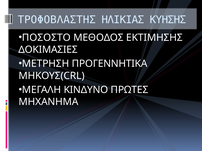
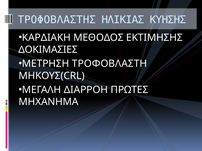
ΠΟΣΟΣΤΟ: ΠΟΣΟΣΤΟ -> ΚΑΡΔΙΑΚΗ (46, 38)
ΠΡΟΓΕΝΝΗΤΙΚΑ: ΠΡΟΓΕΝΝΗΤΙΚΑ -> ΤΡΟΦΟΒΛΑΣΤΗ (110, 64)
ΚΙΝΔΥΝΟ: ΚΙΝΔΥΝΟ -> ΔΙΑΡΡΟΗ (86, 90)
